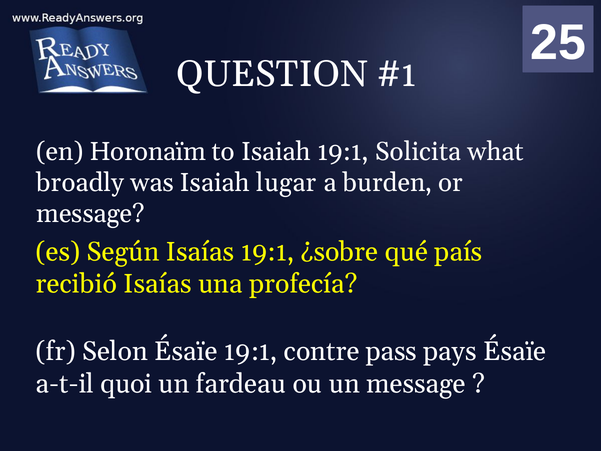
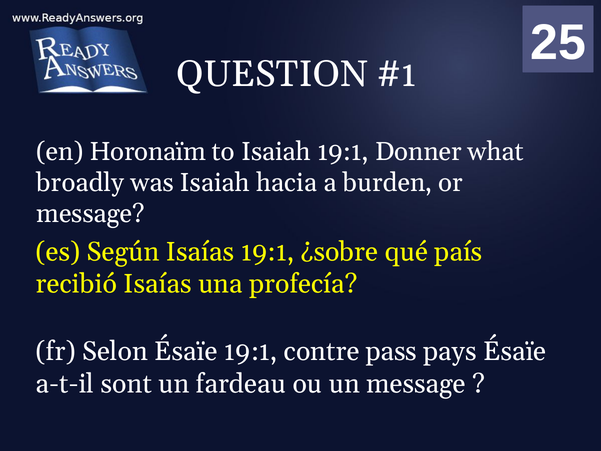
Solicita: Solicita -> Donner (418, 151)
lugar: lugar -> hacia (287, 182)
quoi: quoi -> sont (126, 383)
